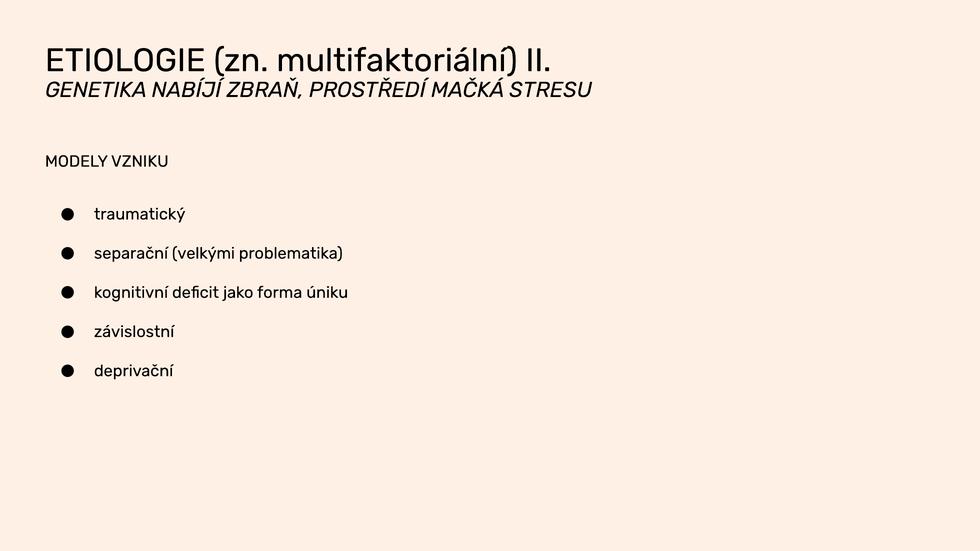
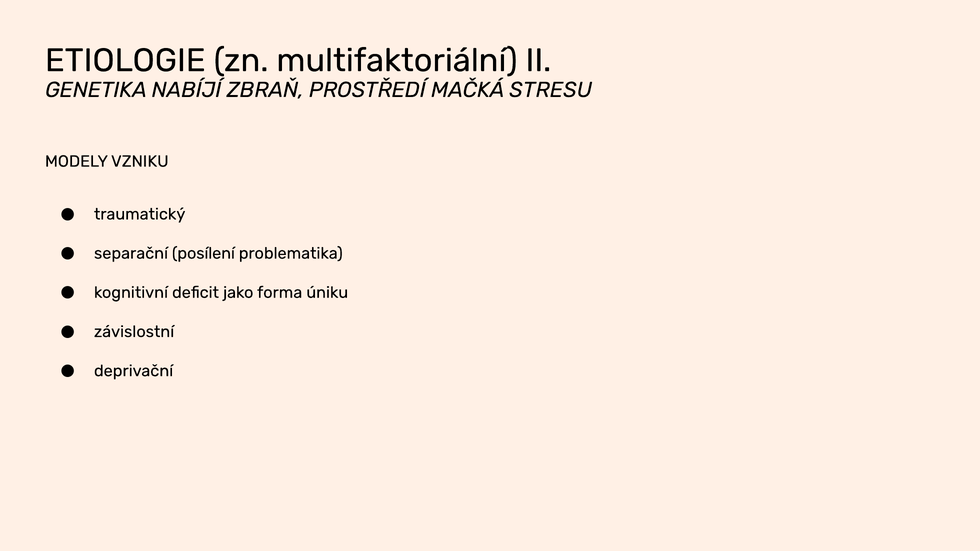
velkými: velkými -> posílení (203, 253)
